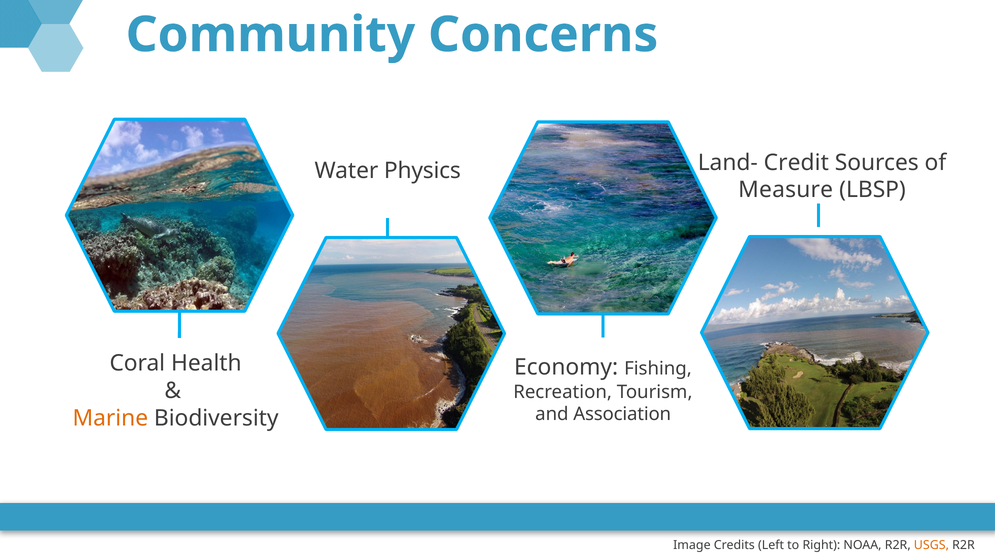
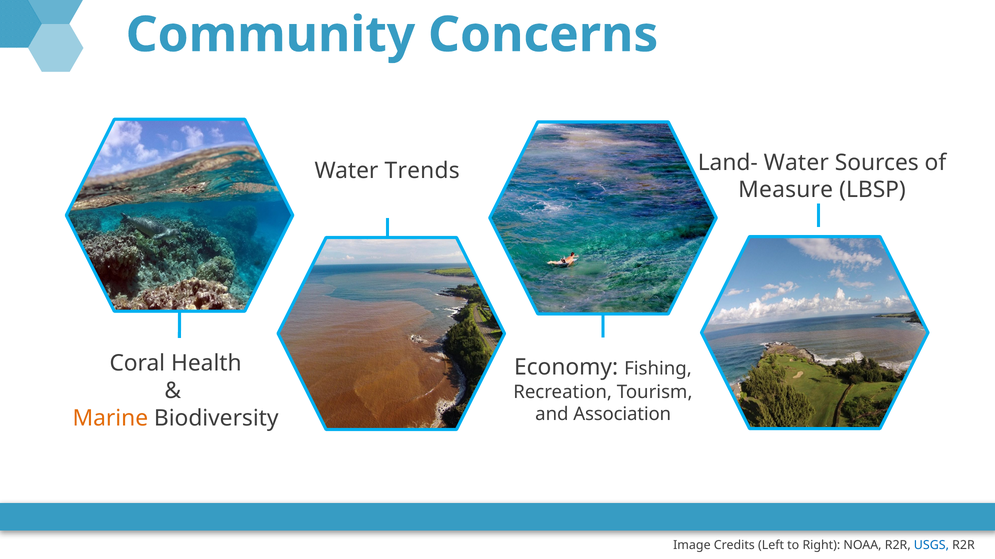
Physics: Physics -> Trends (422, 171)
Credit: Credit -> Water (796, 163)
USGS colour: orange -> blue (931, 546)
